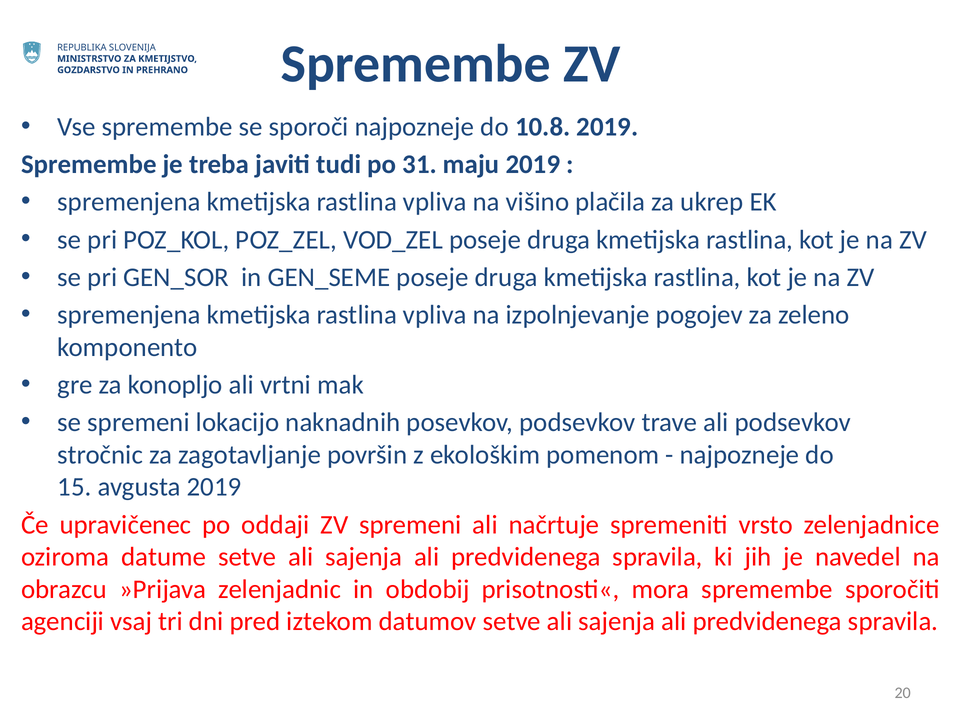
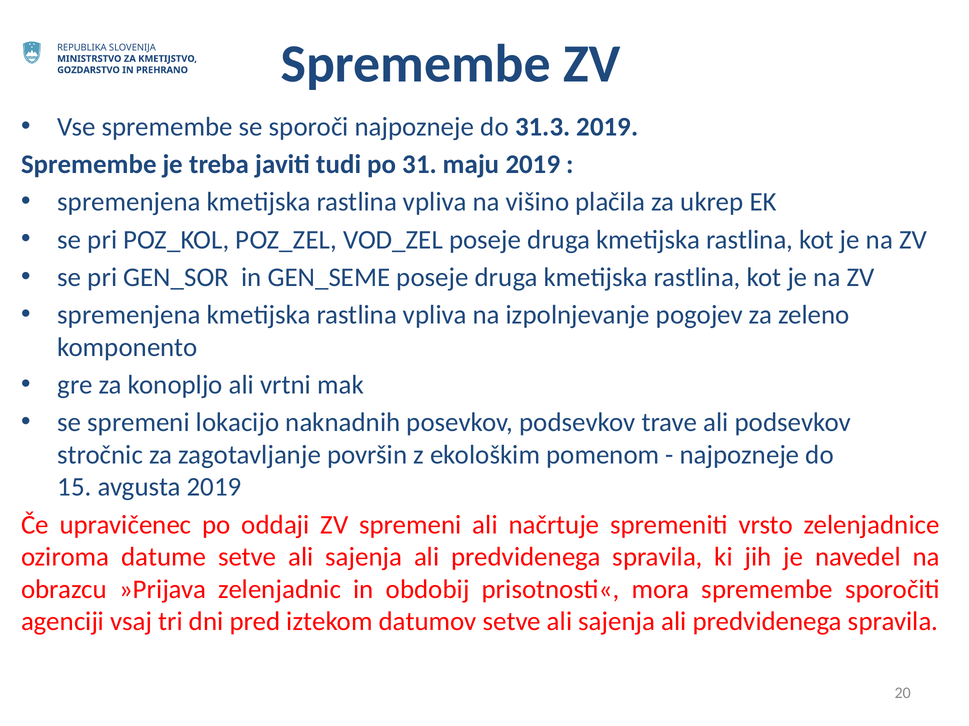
10.8: 10.8 -> 31.3 (543, 127)
